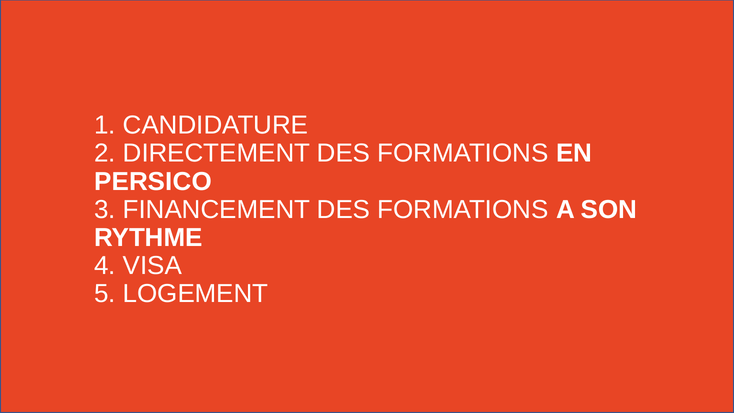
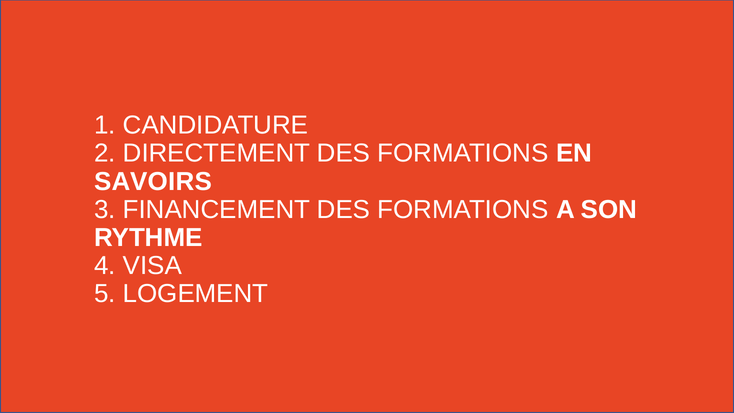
PERSICO: PERSICO -> SAVOIRS (153, 181)
